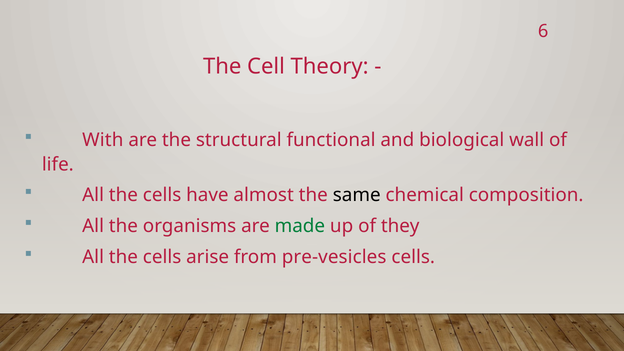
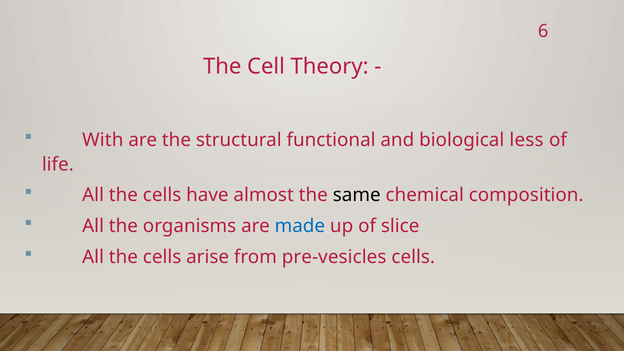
wall: wall -> less (527, 140)
made colour: green -> blue (300, 226)
they: they -> slice (400, 226)
